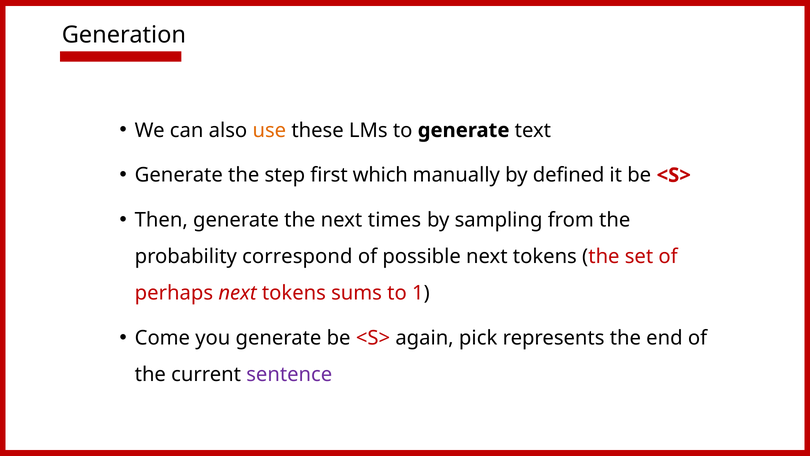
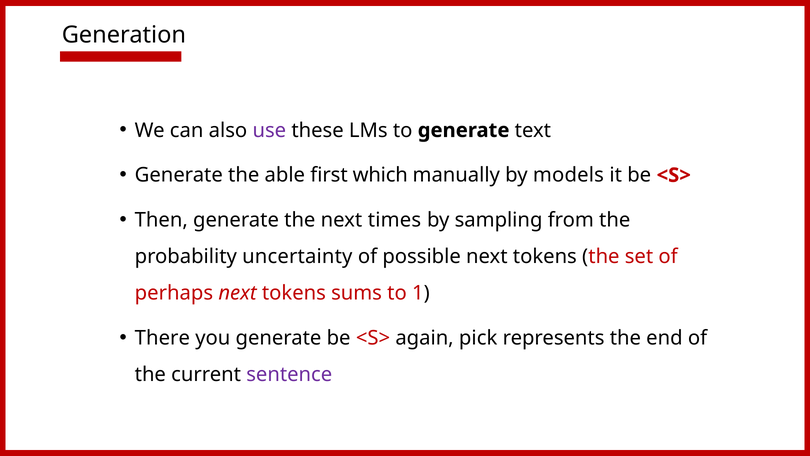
use colour: orange -> purple (269, 130)
step: step -> able (285, 175)
defined: defined -> models (568, 175)
correspond: correspond -> uncertainty (297, 256)
Come: Come -> There (162, 338)
